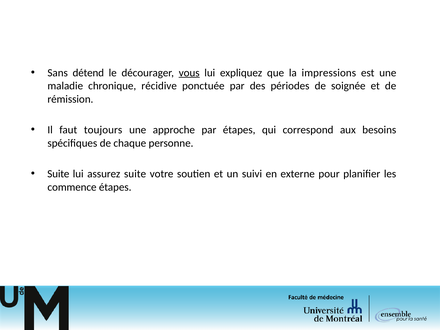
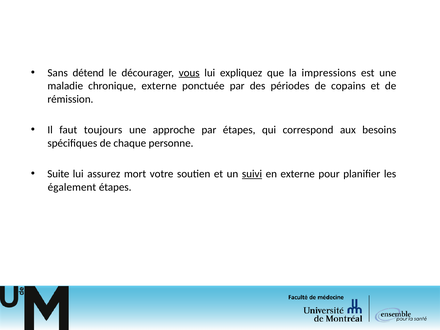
chronique récidive: récidive -> externe (159, 86)
soignée: soignée -> copains (348, 86)
assurez suite: suite -> mort (135, 174)
suivi underline: none -> present (252, 174)
commence: commence -> également (72, 187)
